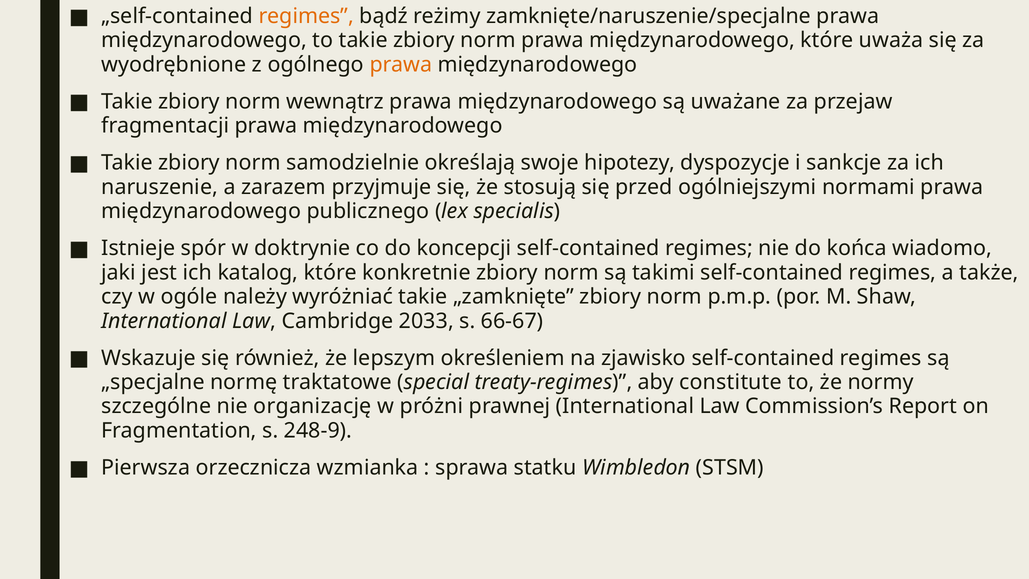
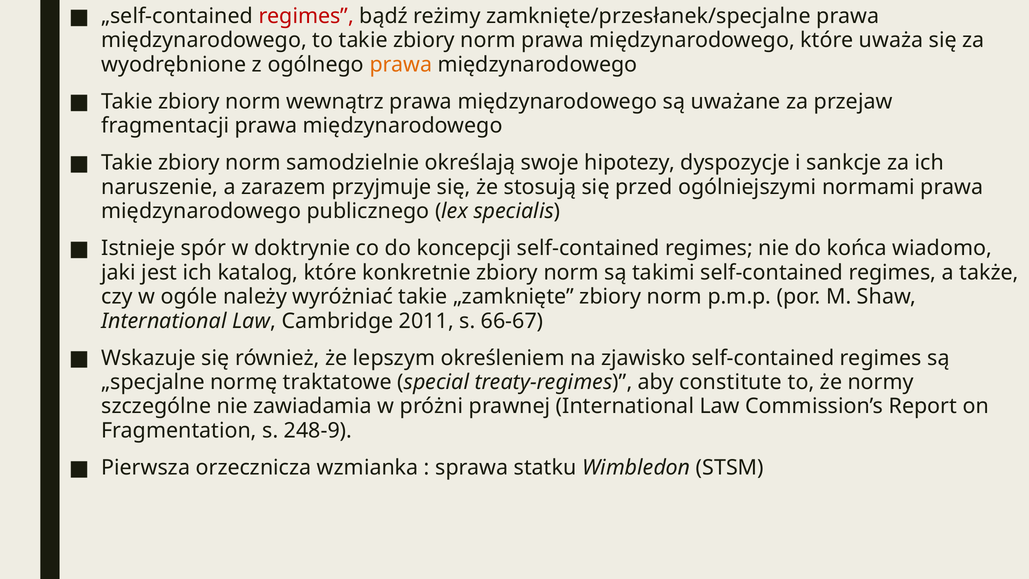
regimes colour: orange -> red (306, 16)
zamknięte/naruszenie/specjalne: zamknięte/naruszenie/specjalne -> zamknięte/przesłanek/specjalne (648, 16)
2033: 2033 -> 2011 (426, 321)
organizację: organizację -> zawiadamia (313, 406)
